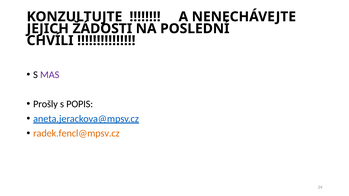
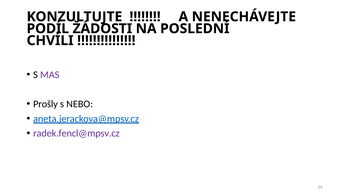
JEJICH: JEJICH -> PODÍL (48, 29)
POPIS: POPIS -> NEBO (80, 104)
radek.fencl@mpsv.cz colour: orange -> purple (76, 134)
